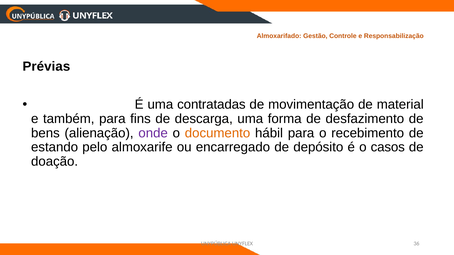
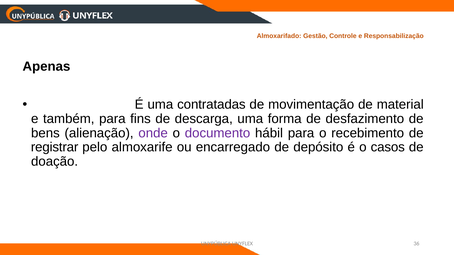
Prévias: Prévias -> Apenas (46, 67)
documento colour: orange -> purple (218, 133)
estando: estando -> registrar (55, 147)
